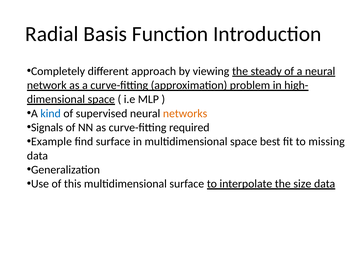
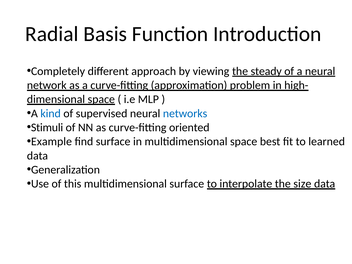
networks colour: orange -> blue (185, 113)
Signals: Signals -> Stimuli (47, 128)
required: required -> oriented (189, 128)
missing: missing -> learned (327, 142)
